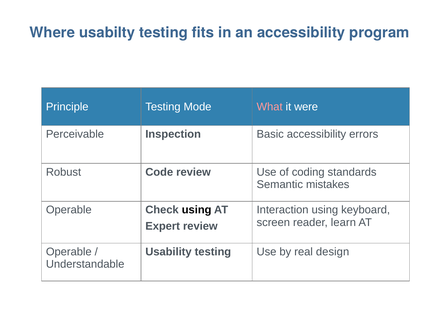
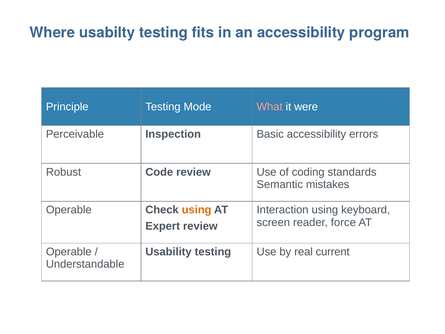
using colour: black -> orange (197, 210)
learn: learn -> force (343, 222)
design: design -> current (333, 252)
